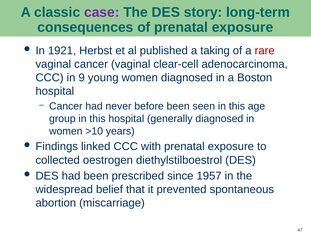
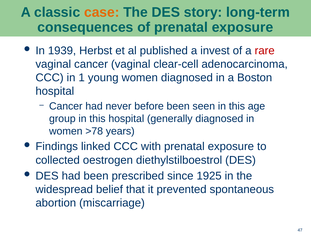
case colour: purple -> orange (102, 12)
1921: 1921 -> 1939 (62, 51)
taking: taking -> invest (215, 51)
9: 9 -> 1 (82, 77)
>10: >10 -> >78 (94, 131)
1957: 1957 -> 1925 (209, 175)
